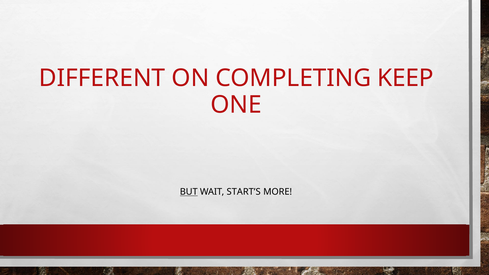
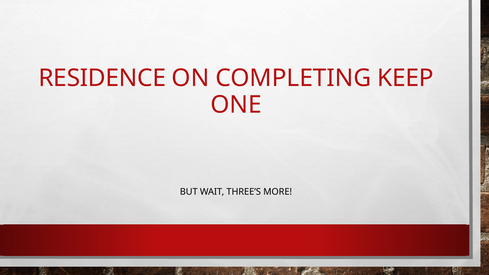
DIFFERENT: DIFFERENT -> RESIDENCE (102, 78)
BUT underline: present -> none (189, 192)
START’S: START’S -> THREE’S (244, 192)
